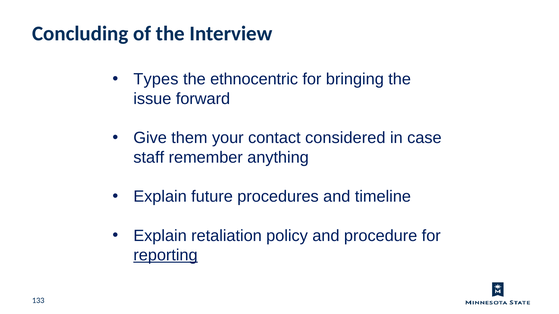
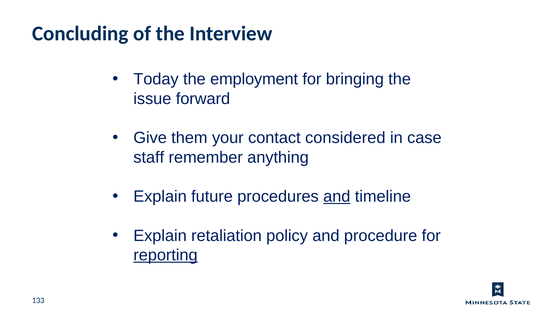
Types: Types -> Today (156, 79)
ethnocentric: ethnocentric -> employment (254, 79)
and underline: none -> present (337, 197)
